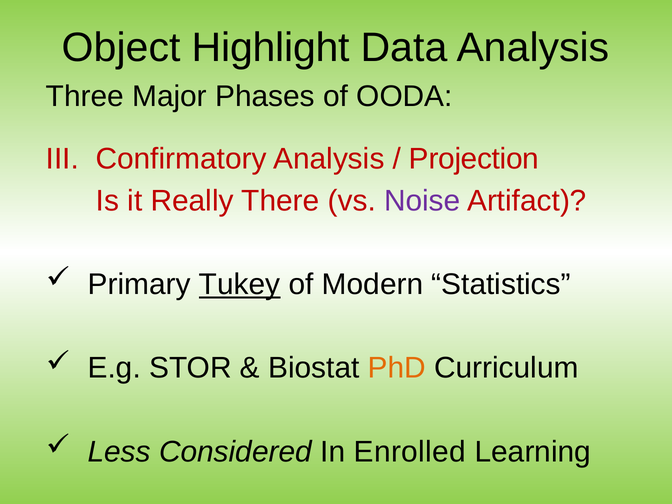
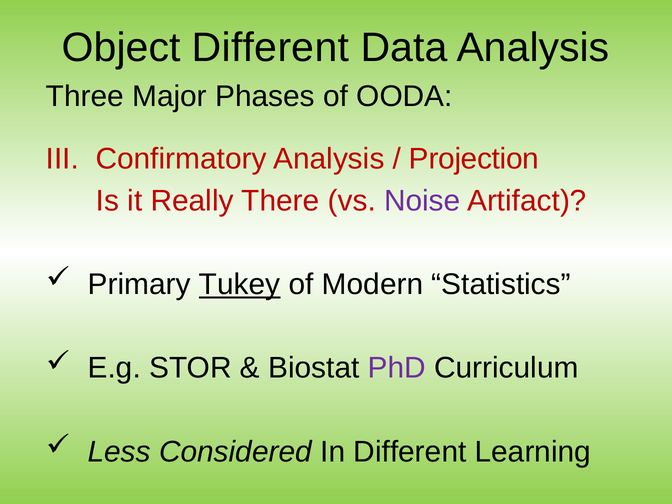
Object Highlight: Highlight -> Different (270, 48)
PhD colour: orange -> purple (397, 368)
In Enrolled: Enrolled -> Different (410, 452)
